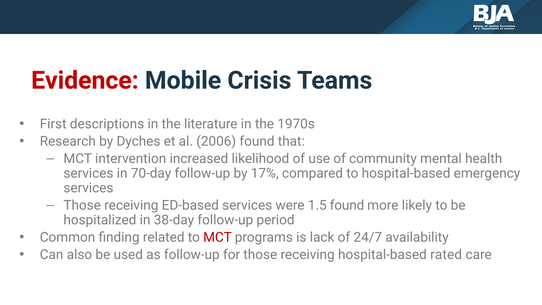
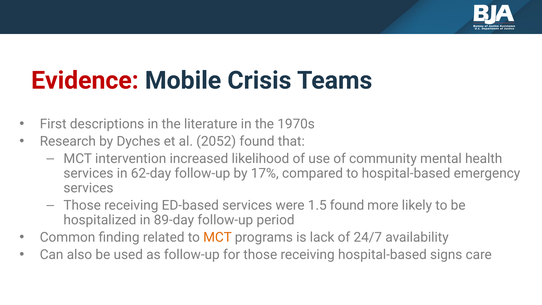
2006: 2006 -> 2052 (216, 141)
70-day: 70-day -> 62-day (151, 173)
38-day: 38-day -> 89-day (174, 220)
MCT colour: red -> orange (217, 237)
rated: rated -> signs (446, 254)
